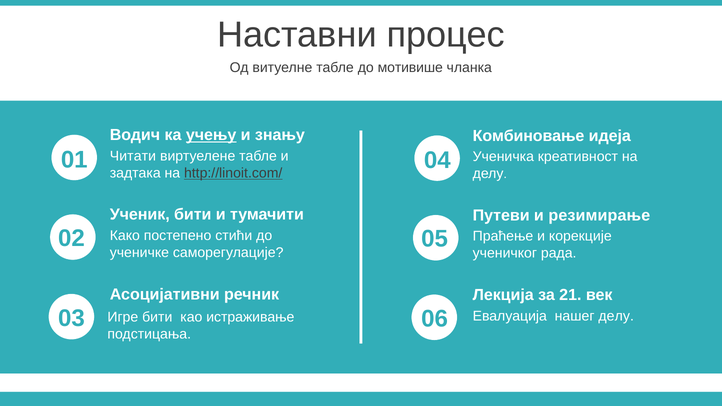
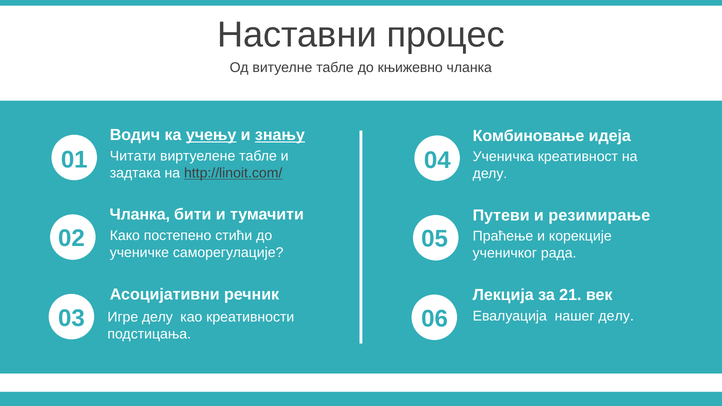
мотивише: мотивише -> књижевно (410, 68)
знању underline: none -> present (280, 135)
Ученик: Ученик -> Чланка (140, 215)
Игре бити: бити -> делу (157, 317)
истраживање: истраживање -> креативности (250, 317)
